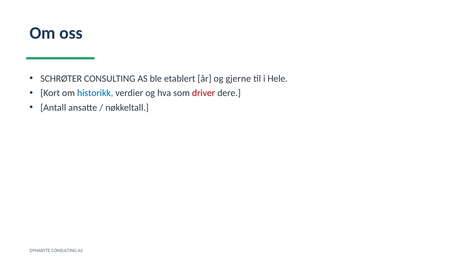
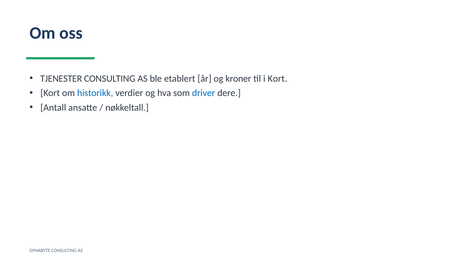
SCHRØTER: SCHRØTER -> TJENESTER (61, 79)
gjerne: gjerne -> kroner (238, 79)
i Hele: Hele -> Kort (278, 79)
driver colour: red -> blue (204, 93)
